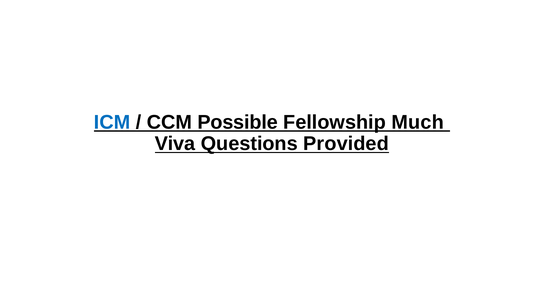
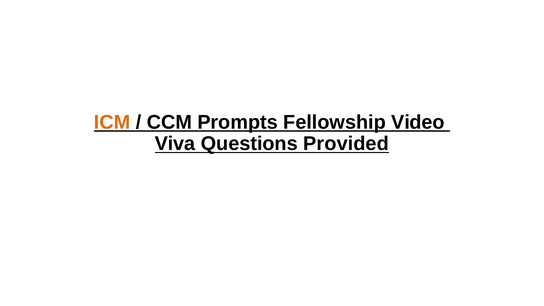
ICM colour: blue -> orange (112, 122)
Possible: Possible -> Prompts (238, 122)
Much: Much -> Video (418, 122)
